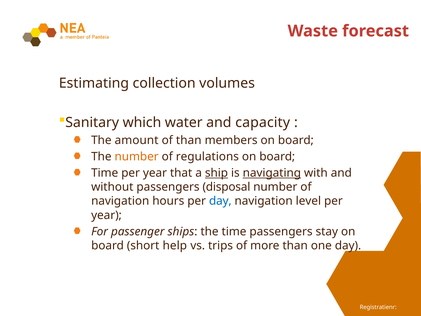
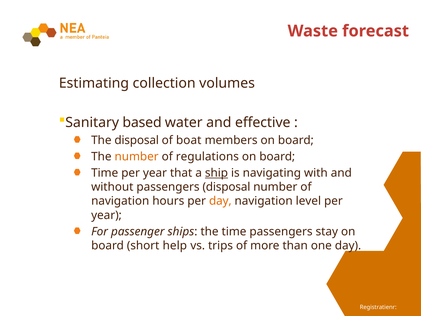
which: which -> based (142, 122)
capacity: capacity -> effective (263, 122)
The amount: amount -> disposal (137, 140)
of than: than -> boat (189, 140)
navigating underline: present -> none (272, 173)
day colour: blue -> orange (220, 201)
